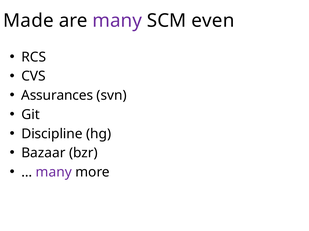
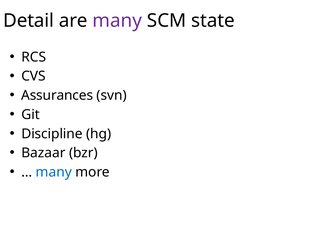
Made: Made -> Detail (29, 21)
even: even -> state (213, 21)
many colour: purple -> blue (54, 173)
